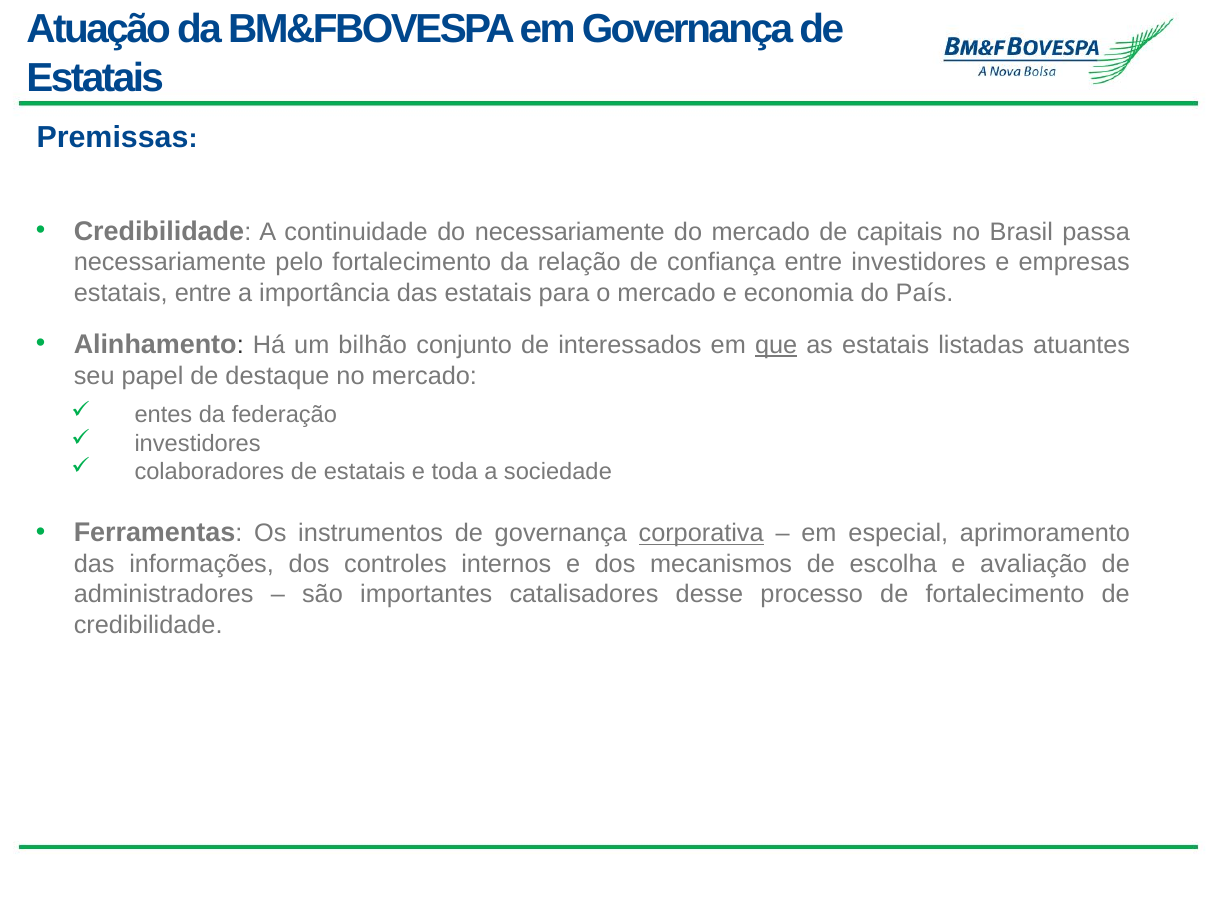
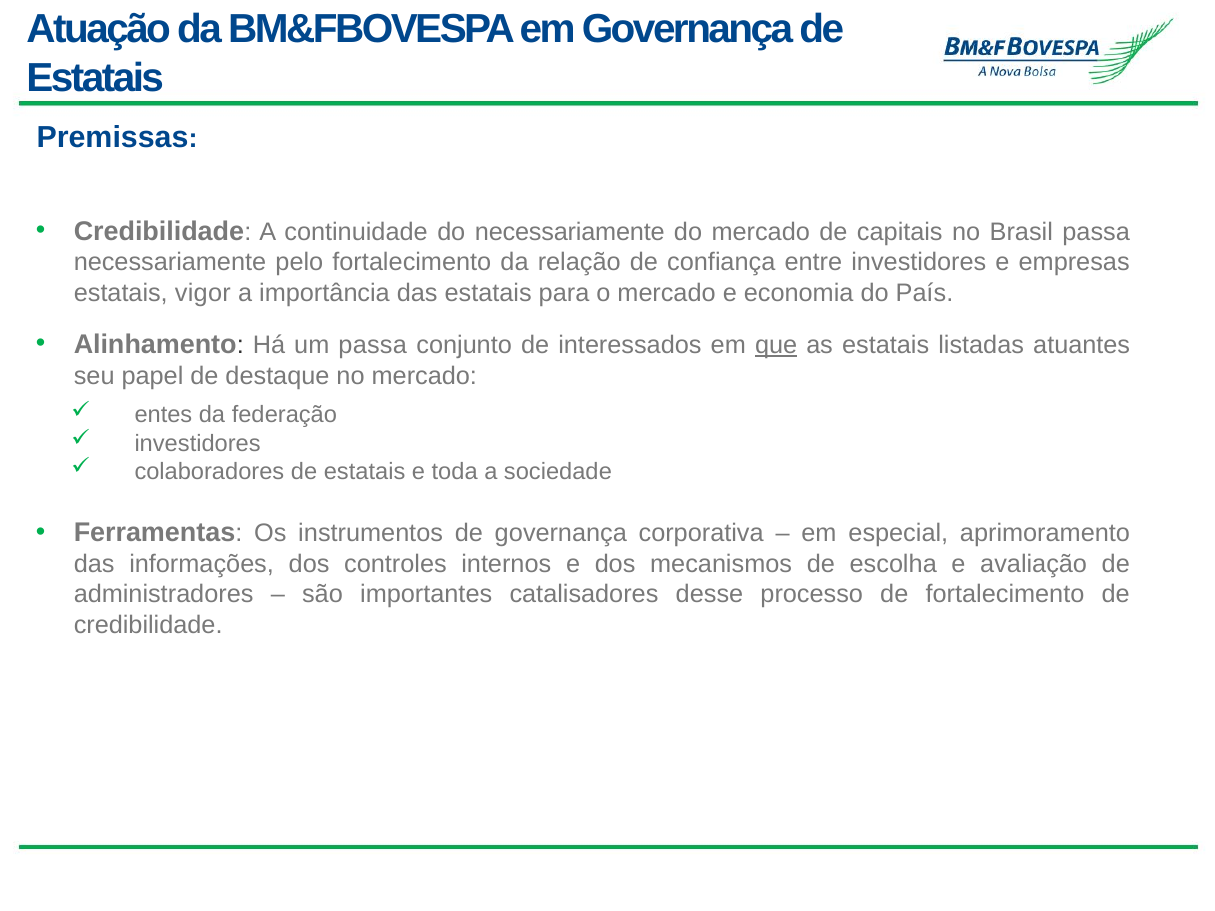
estatais entre: entre -> vigor (203, 293)
um bilhão: bilhão -> passa (373, 345)
corporativa underline: present -> none (701, 534)
